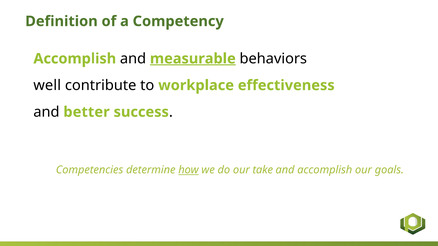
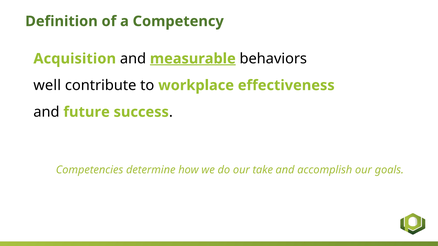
Accomplish: Accomplish -> Acquisition (75, 59)
better: better -> future (87, 112)
how underline: present -> none (189, 170)
